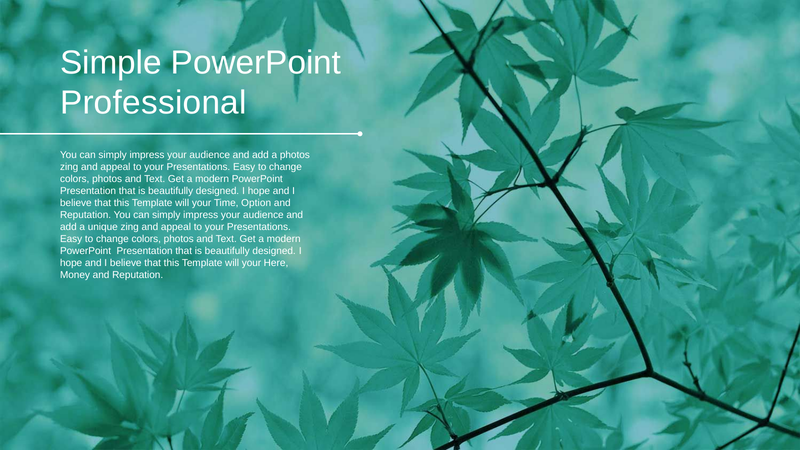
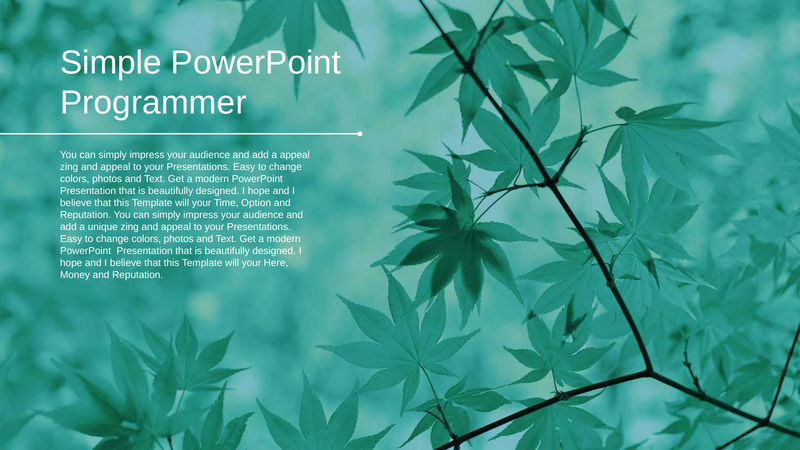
Professional: Professional -> Programmer (153, 103)
a photos: photos -> appeal (295, 155)
